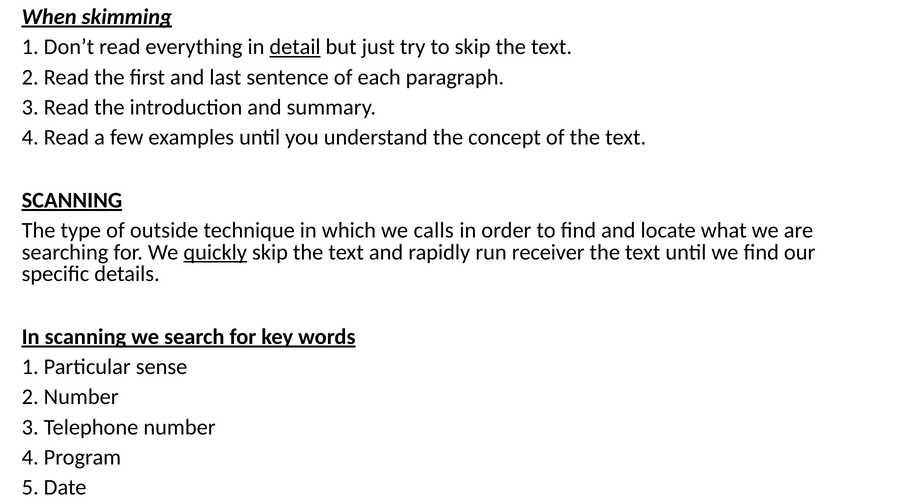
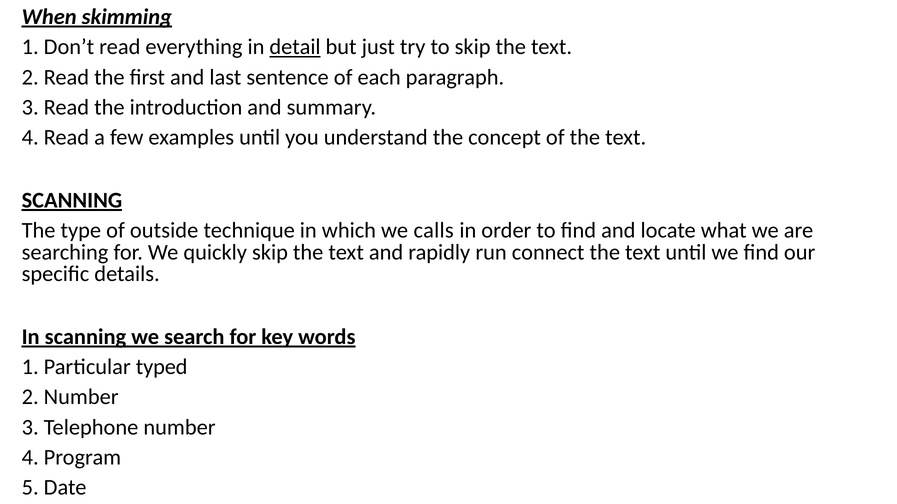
quickly underline: present -> none (215, 253)
receiver: receiver -> connect (548, 253)
sense: sense -> typed (162, 367)
